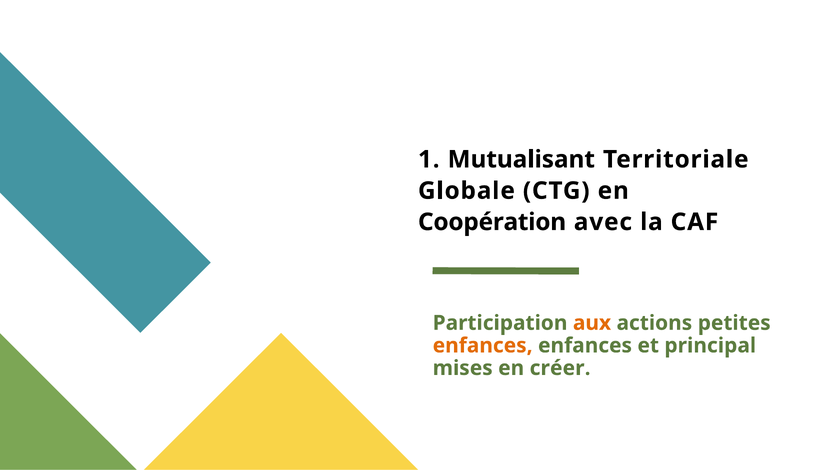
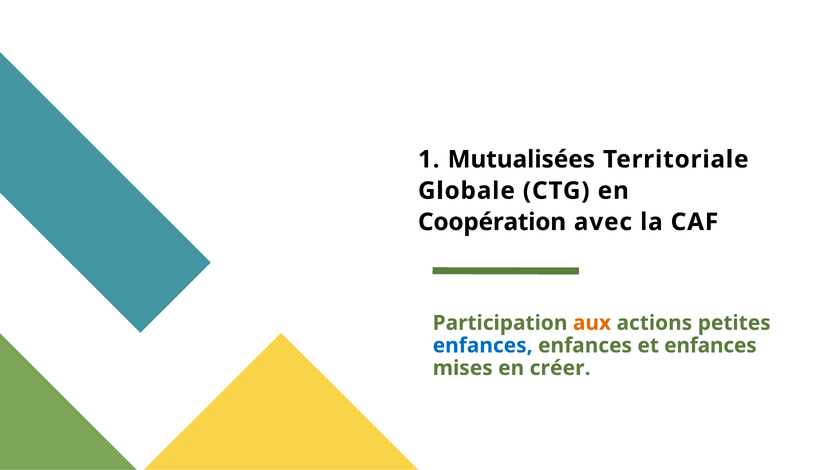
Mutualisant: Mutualisant -> Mutualisées (521, 160)
enfances colour: orange -> blue (483, 346)
et principal: principal -> enfances (710, 346)
